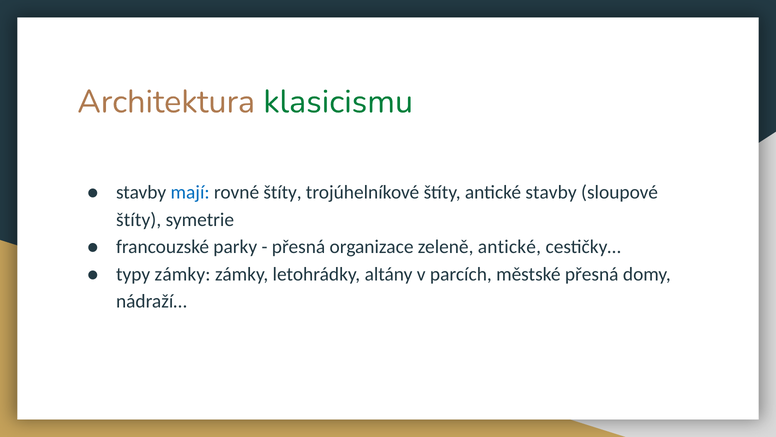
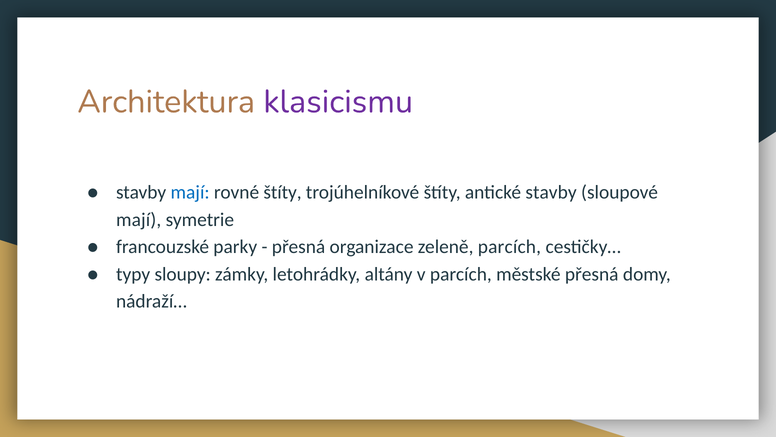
klasicismu colour: green -> purple (338, 102)
štíty: štíty -> mají (139, 220)
zeleně antické: antické -> parcích (509, 247)
typy zámky: zámky -> sloupy (183, 274)
